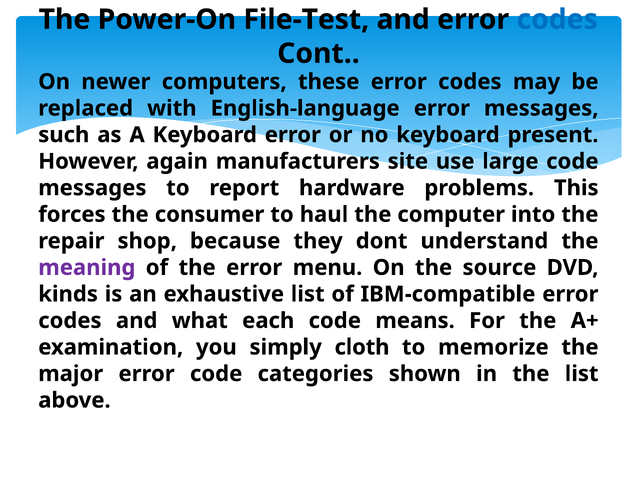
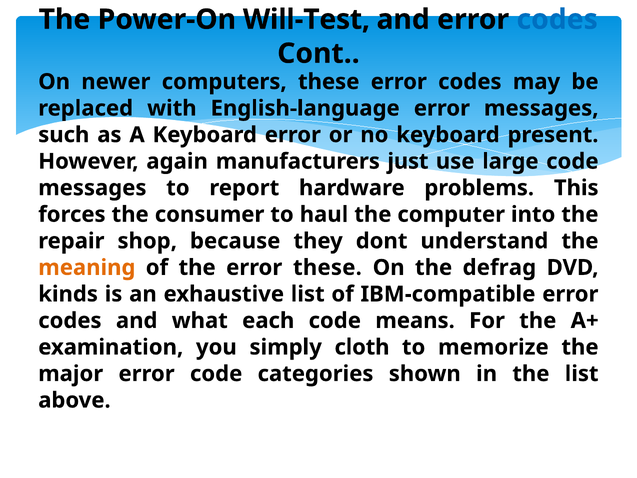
File-Test: File-Test -> Will-Test (306, 19)
site: site -> just (408, 161)
meaning colour: purple -> orange (87, 267)
error menu: menu -> these (327, 267)
source: source -> defrag (499, 267)
